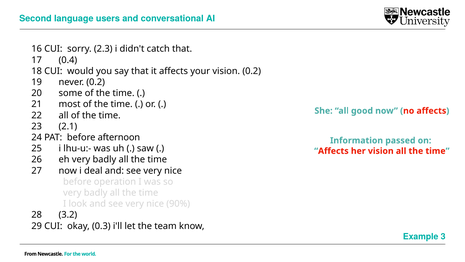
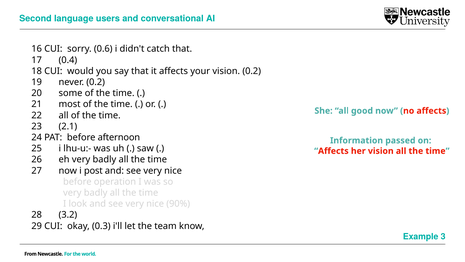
2.3: 2.3 -> 0.6 (103, 49)
deal: deal -> post (93, 170)
